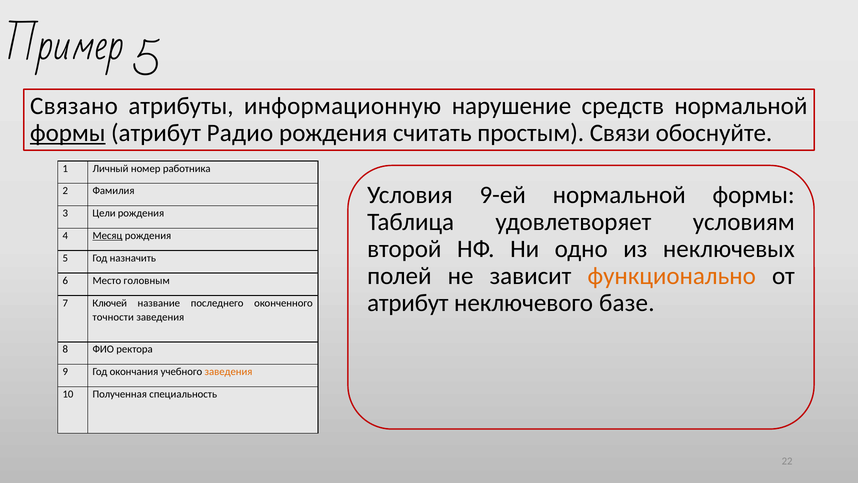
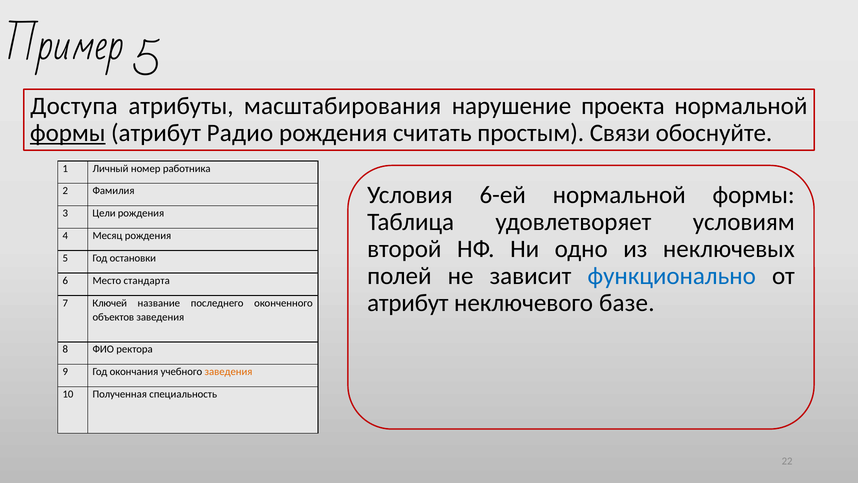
Связано: Связано -> Доступа (74, 106)
информационную: информационную -> масштабирования (343, 106)
средств: средств -> проекта (623, 106)
9-ей: 9-ей -> 6-ей (503, 195)
Месяц underline: present -> none (107, 236)
назначить: назначить -> остановки (133, 258)
функционально colour: orange -> blue (672, 276)
головным: головным -> стандарта (147, 280)
точности: точности -> объектов (113, 317)
